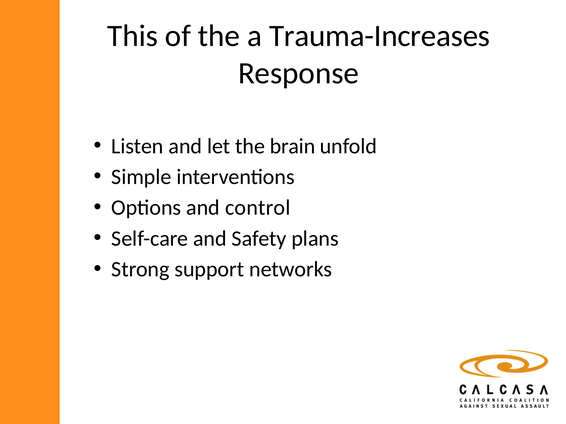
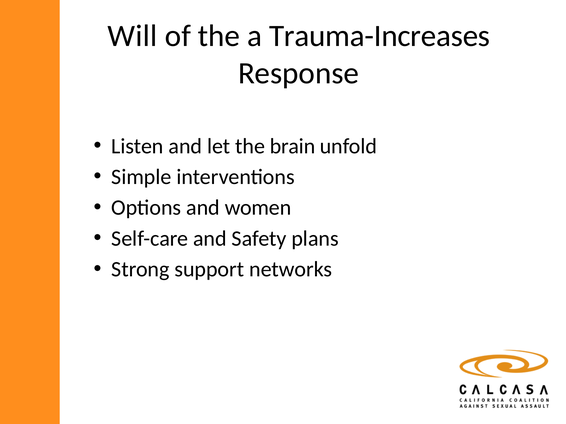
This: This -> Will (132, 36)
control: control -> women (258, 208)
